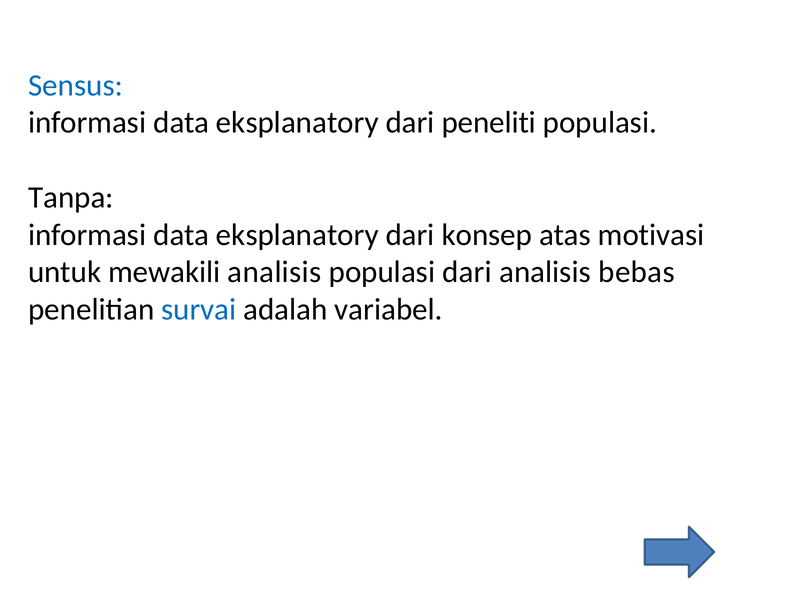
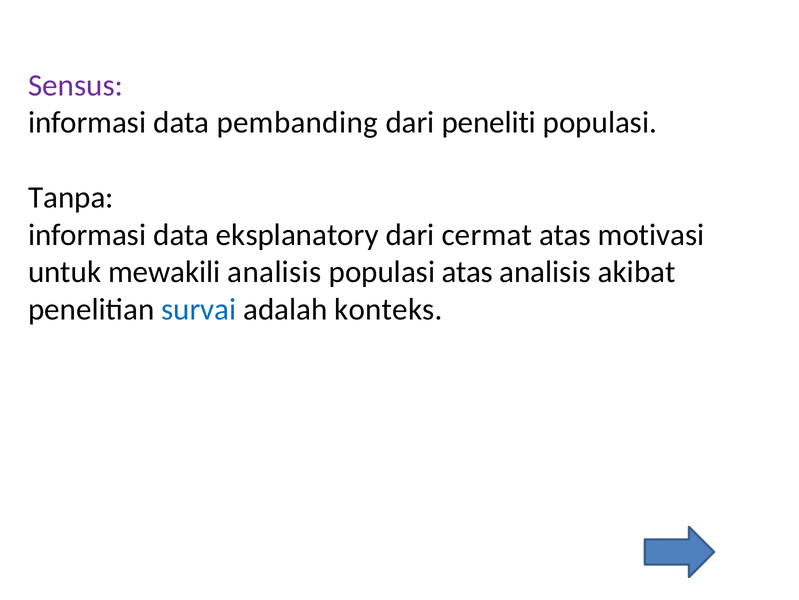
Sensus colour: blue -> purple (76, 85)
eksplanatory: eksplanatory -> pembanding (297, 123)
konsep: konsep -> cermat (487, 234)
populasi dari: dari -> atas (467, 272)
bebas: bebas -> akibat (637, 272)
variabel: variabel -> konteks (389, 309)
